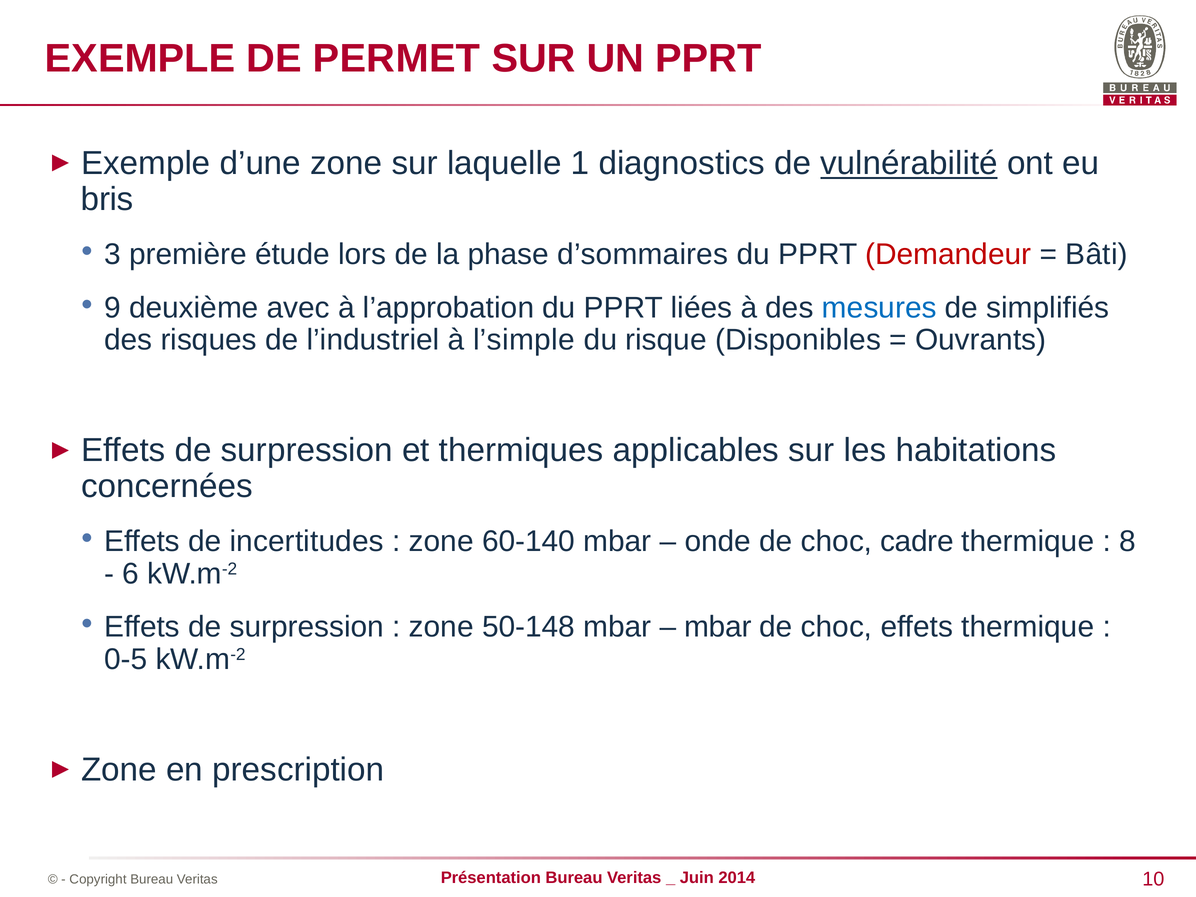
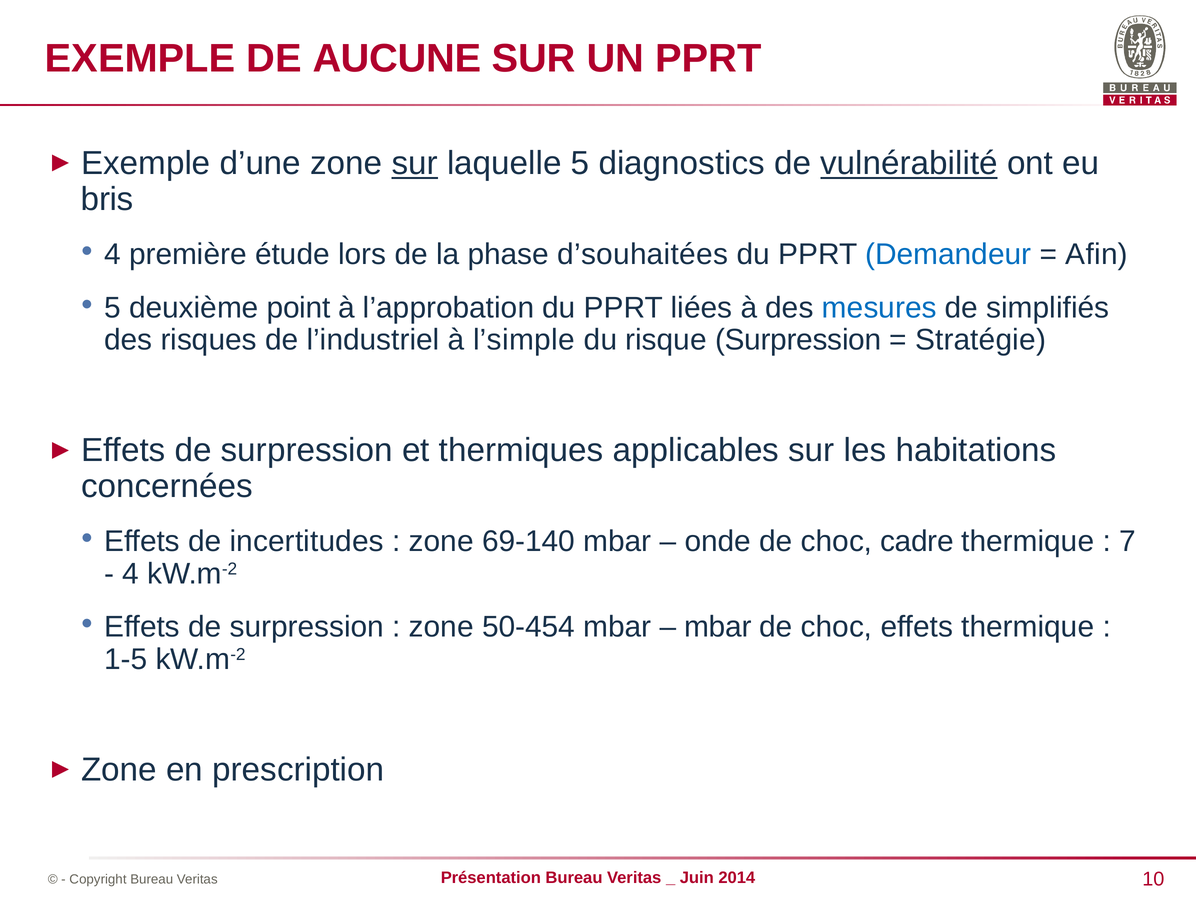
PERMET: PERMET -> AUCUNE (397, 59)
sur underline: none -> present (415, 163)
laquelle 1: 1 -> 5 (580, 163)
3: 3 -> 4 (112, 254)
d’sommaires: d’sommaires -> d’souhaitées (643, 254)
Demandeur colour: red -> blue (948, 254)
Bâti: Bâti -> Afin (1097, 254)
9: 9 -> 5 (112, 308)
avec: avec -> point (299, 308)
risque Disponibles: Disponibles -> Surpression (798, 340)
Ouvrants: Ouvrants -> Stratégie (981, 340)
60-140: 60-140 -> 69-140 (529, 541)
8: 8 -> 7 (1127, 541)
6: 6 -> 4 (131, 574)
50-148: 50-148 -> 50-454 (529, 627)
0-5: 0-5 -> 1-5 (126, 659)
